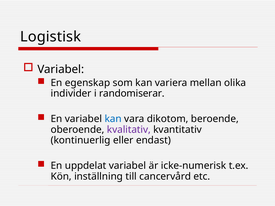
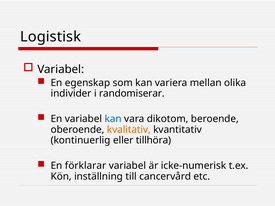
kvalitativ colour: purple -> orange (129, 130)
endast: endast -> tillhöra (153, 140)
uppdelat: uppdelat -> förklarar (86, 166)
